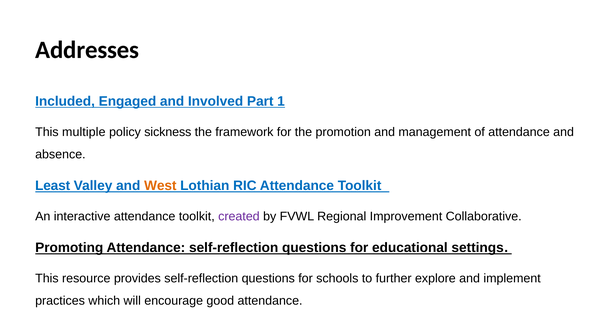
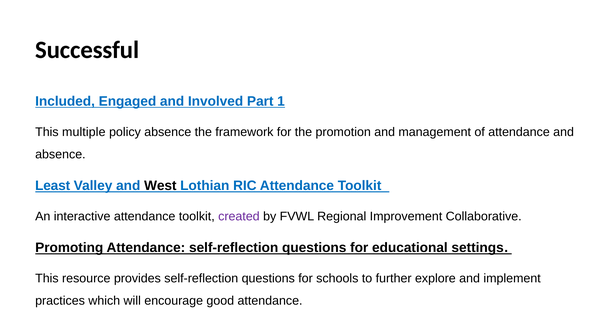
Addresses: Addresses -> Successful (87, 50)
policy sickness: sickness -> absence (168, 132)
West colour: orange -> black (160, 185)
